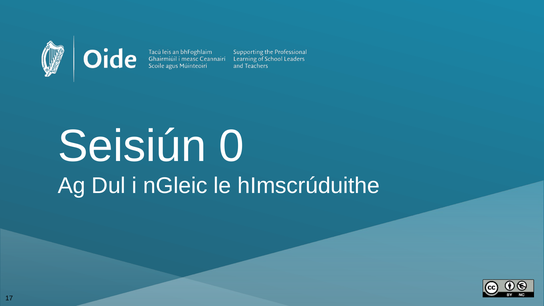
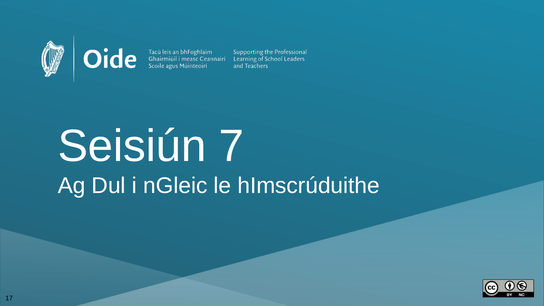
0: 0 -> 7 (231, 146)
